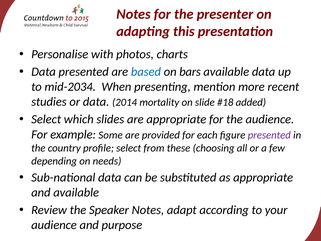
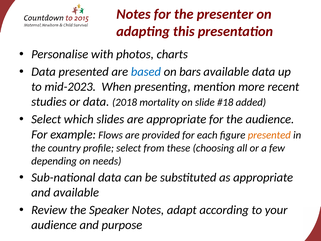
mid-2034: mid-2034 -> mid-2023 (70, 87)
2014: 2014 -> 2018 (125, 102)
Some: Some -> Flows (111, 135)
presented colour: purple -> orange (269, 135)
